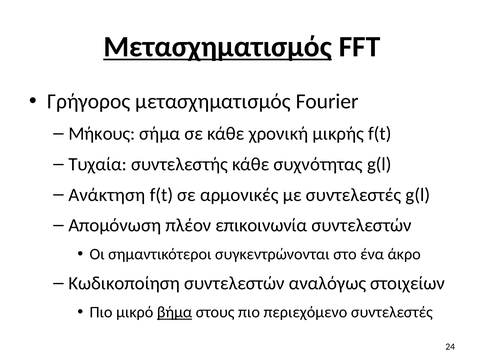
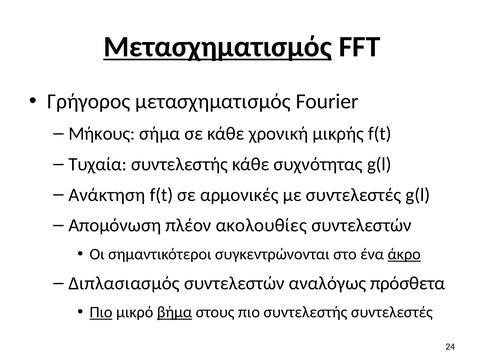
επικοινωνία: επικοινωνία -> ακολουθίες (261, 225)
άκρο underline: none -> present (404, 254)
Κωδικοποίηση: Κωδικοποίηση -> Διπλασιασμός (124, 283)
στοιχείων: στοιχείων -> πρόσθετα (408, 283)
Πιο underline: none -> present (101, 312)
πιο περιεχόμενο: περιεχόμενο -> συντελεστής (305, 312)
